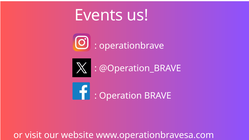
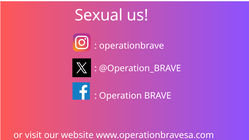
Events: Events -> Sexual (99, 15)
